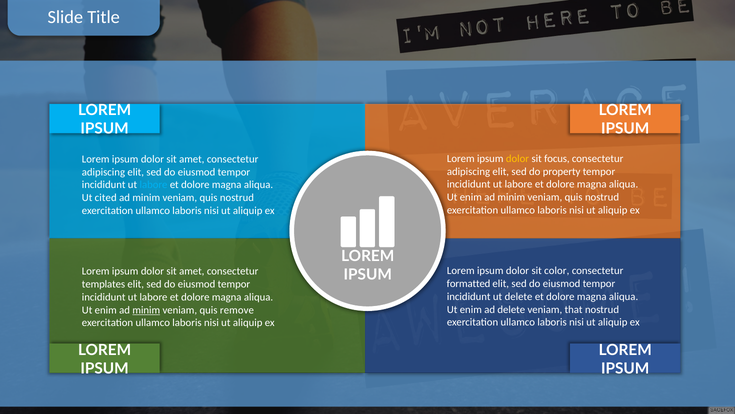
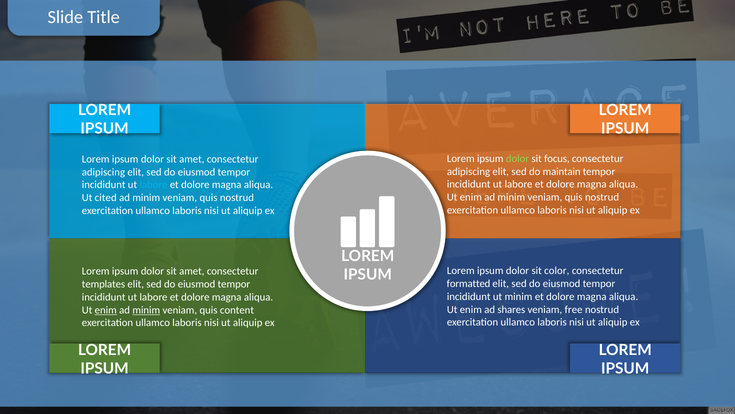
dolor colour: yellow -> light green (517, 158)
property: property -> maintain (562, 171)
ut delete: delete -> minim (519, 296)
ad delete: delete -> shares (511, 309)
that: that -> free (574, 309)
enim underline: none -> present (106, 310)
remove: remove -> content (237, 310)
